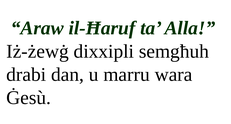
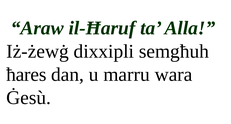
drabi: drabi -> ħares (26, 75)
